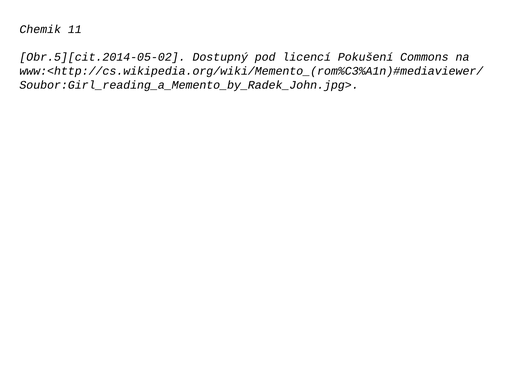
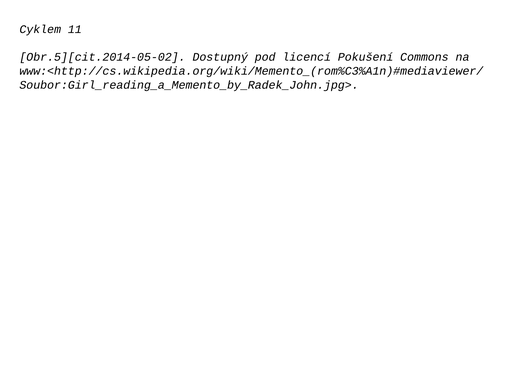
Chemik: Chemik -> Cyklem (40, 29)
